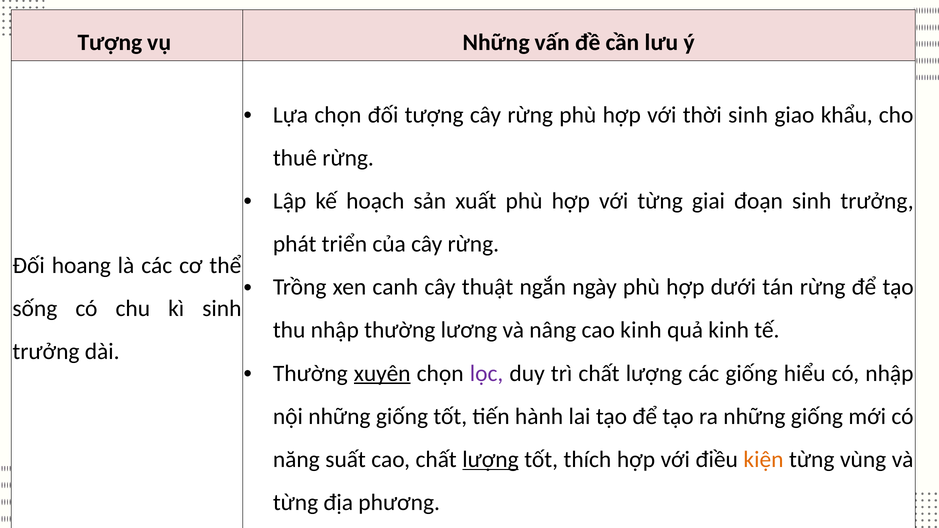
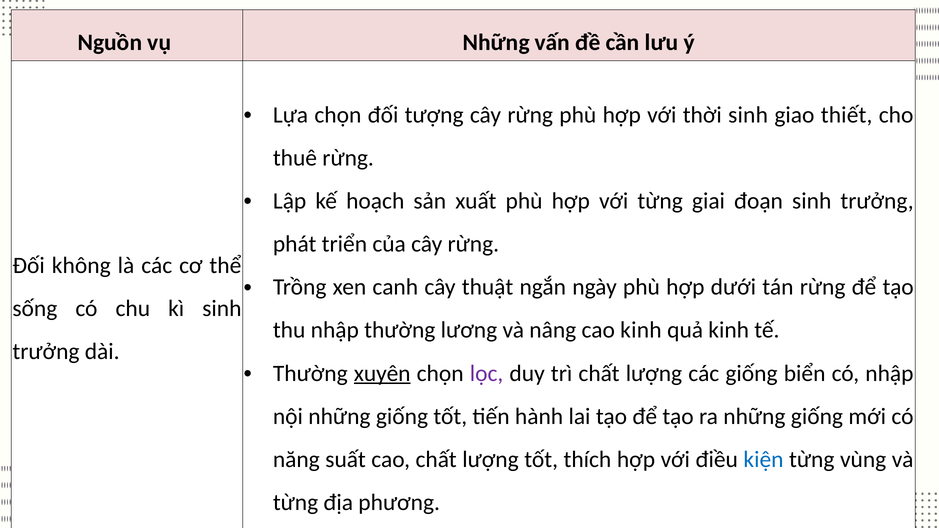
Tượng: Tượng -> Nguồn (110, 43)
khẩu: khẩu -> thiết (847, 115)
hoang: hoang -> không (81, 266)
hiểu: hiểu -> biển (805, 373)
lượng underline: present -> none (490, 460)
kiện colour: orange -> blue (764, 460)
